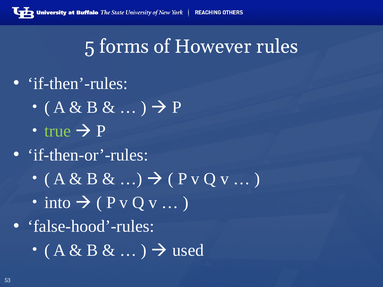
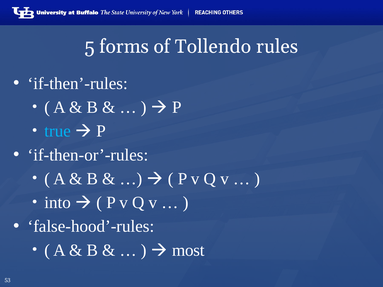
However: However -> Tollendo (213, 47)
true colour: light green -> light blue (58, 131)
used: used -> most (188, 250)
